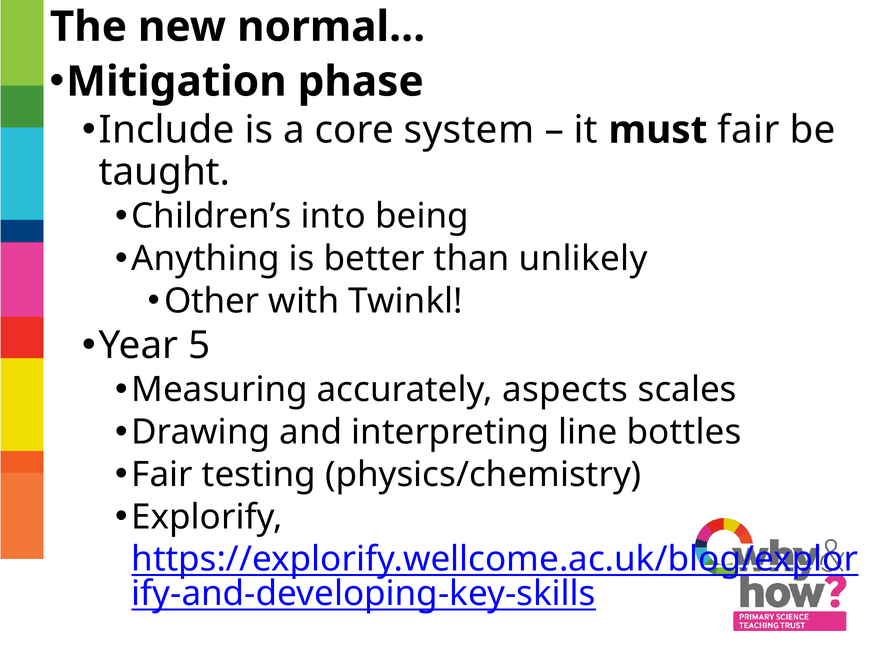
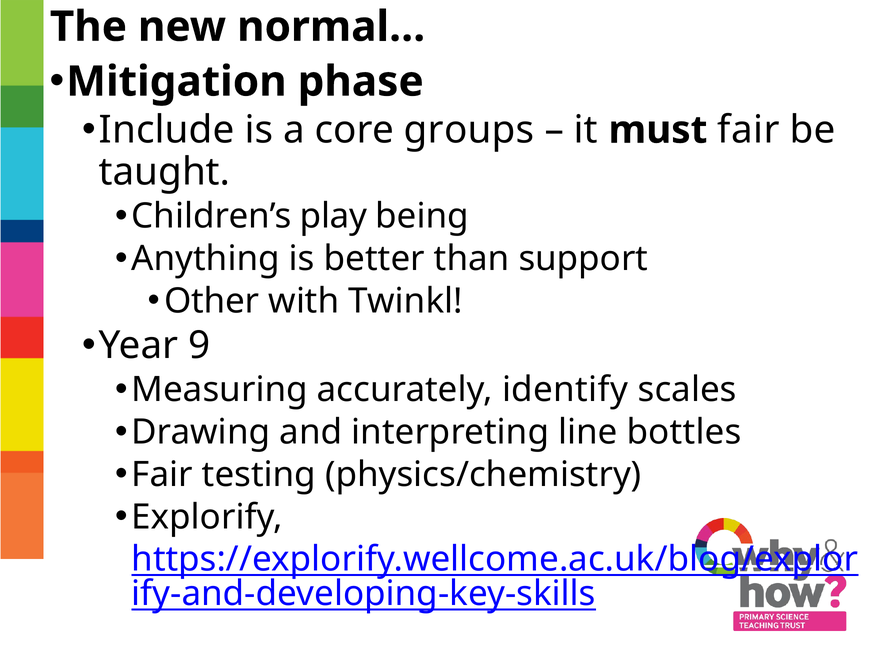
system: system -> groups (469, 130)
into: into -> play (334, 216)
unlikely: unlikely -> support (583, 258)
5: 5 -> 9 (199, 345)
aspects: aspects -> identify (565, 389)
